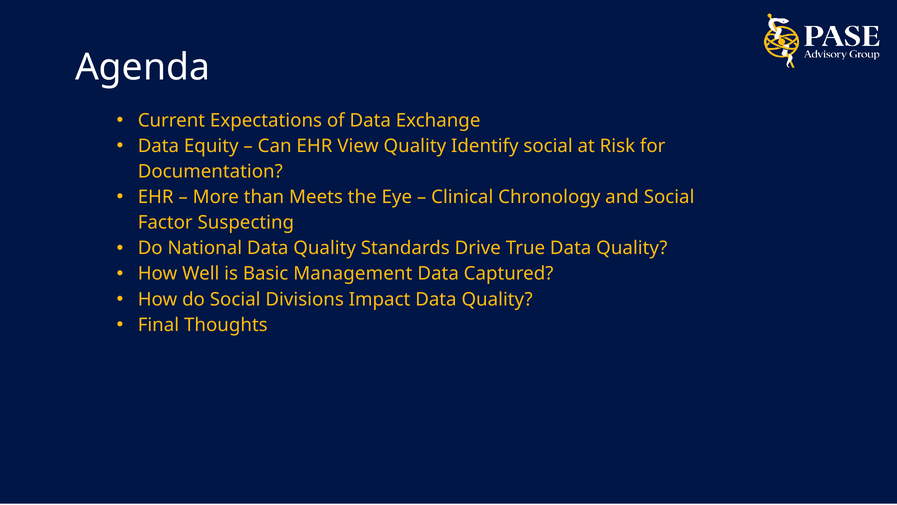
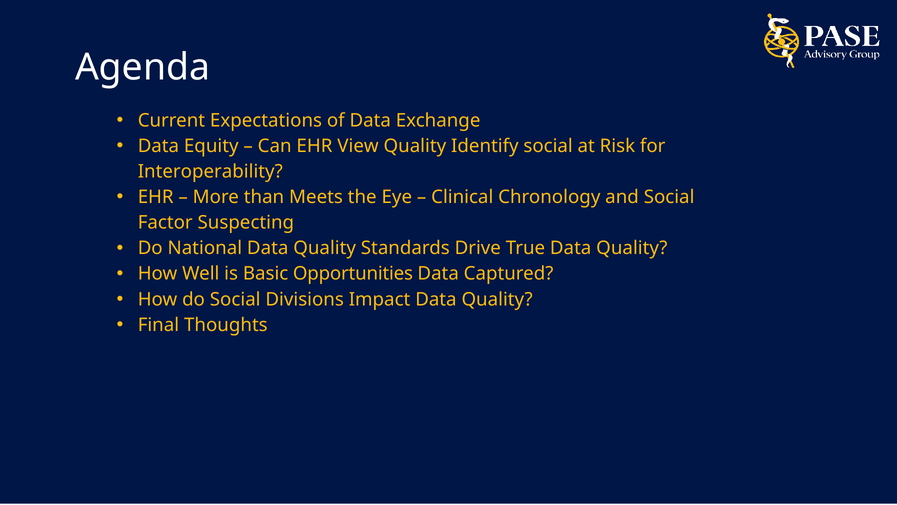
Documentation: Documentation -> Interoperability (210, 171)
Management: Management -> Opportunities (353, 274)
